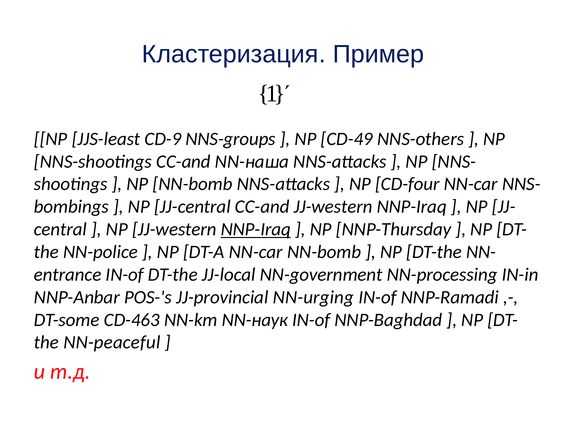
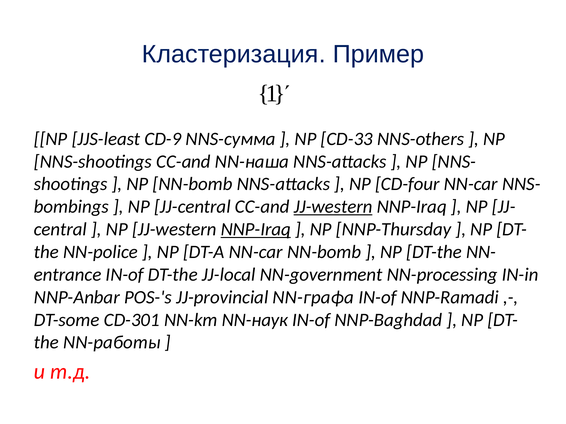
NNS-groups: NNS-groups -> NNS-сумма (231, 139)
CD-49: CD-49 -> CD-33 (347, 139)
JJ-western underline: none -> present (333, 207)
NN-urging: NN-urging -> NN-графа (313, 298)
CD-463: CD-463 -> CD-301 (132, 320)
NN-peaceful: NN-peaceful -> NN-работы (112, 343)
